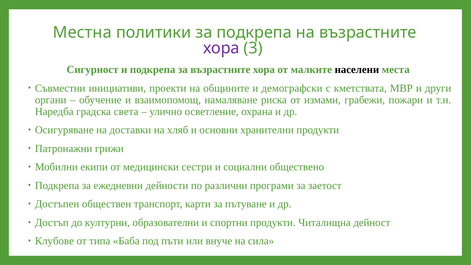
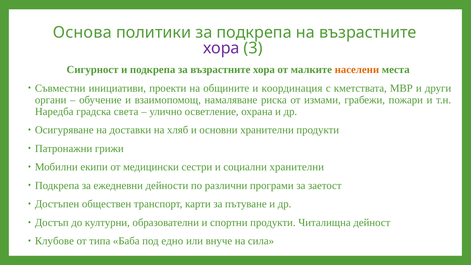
Местна: Местна -> Основа (82, 33)
населени colour: black -> orange (357, 70)
демографски: демографски -> координация (292, 88)
социални обществено: обществено -> хранителни (297, 167)
пъти: пъти -> едно (172, 241)
